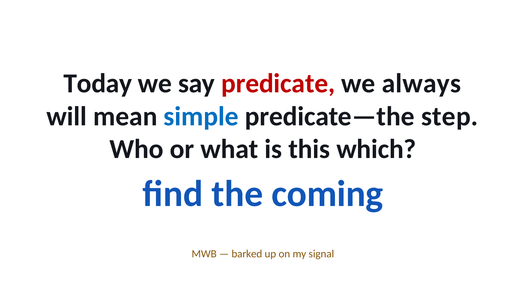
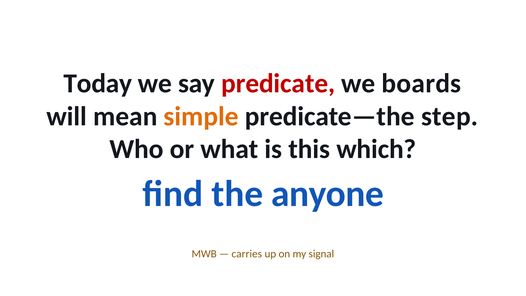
always: always -> boards (421, 83)
simple colour: blue -> orange (201, 116)
coming: coming -> anyone (328, 194)
barked: barked -> carries (247, 254)
